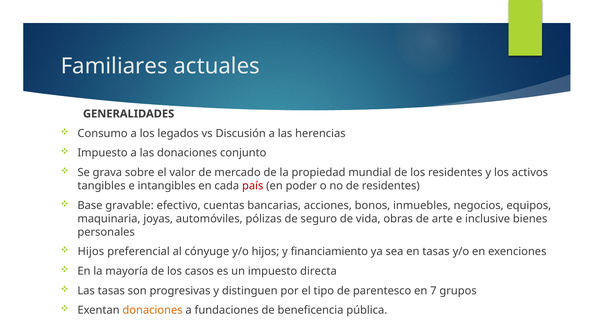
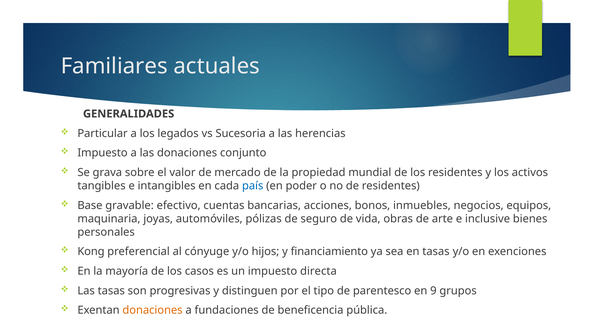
Consumo: Consumo -> Particular (103, 133)
Discusión: Discusión -> Sucesoria (241, 133)
país colour: red -> blue (253, 186)
Hijos: Hijos -> Kong (91, 252)
7: 7 -> 9 (433, 291)
